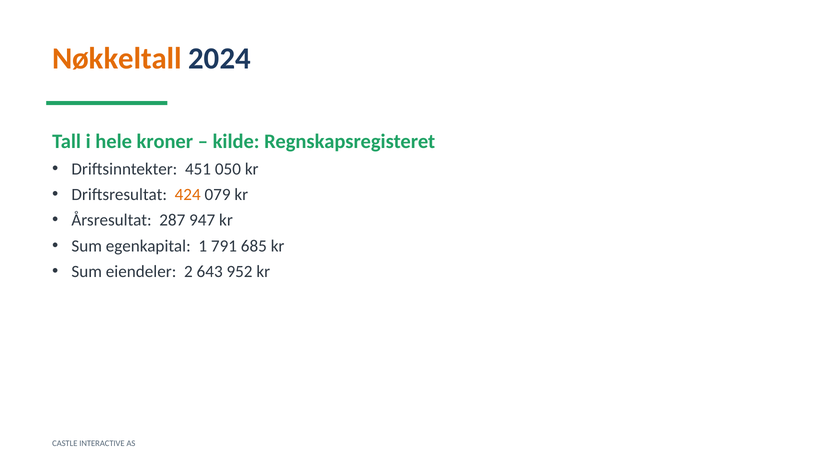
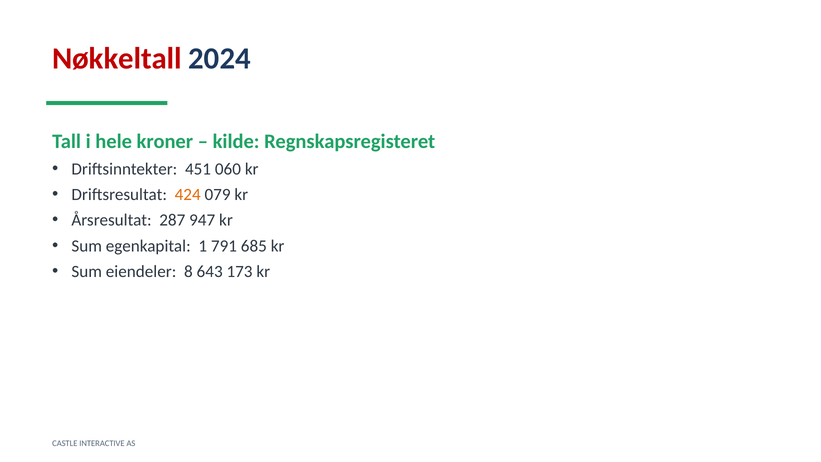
Nøkkeltall colour: orange -> red (117, 59)
050: 050 -> 060 (228, 169)
2: 2 -> 8 (188, 272)
952: 952 -> 173 (240, 272)
